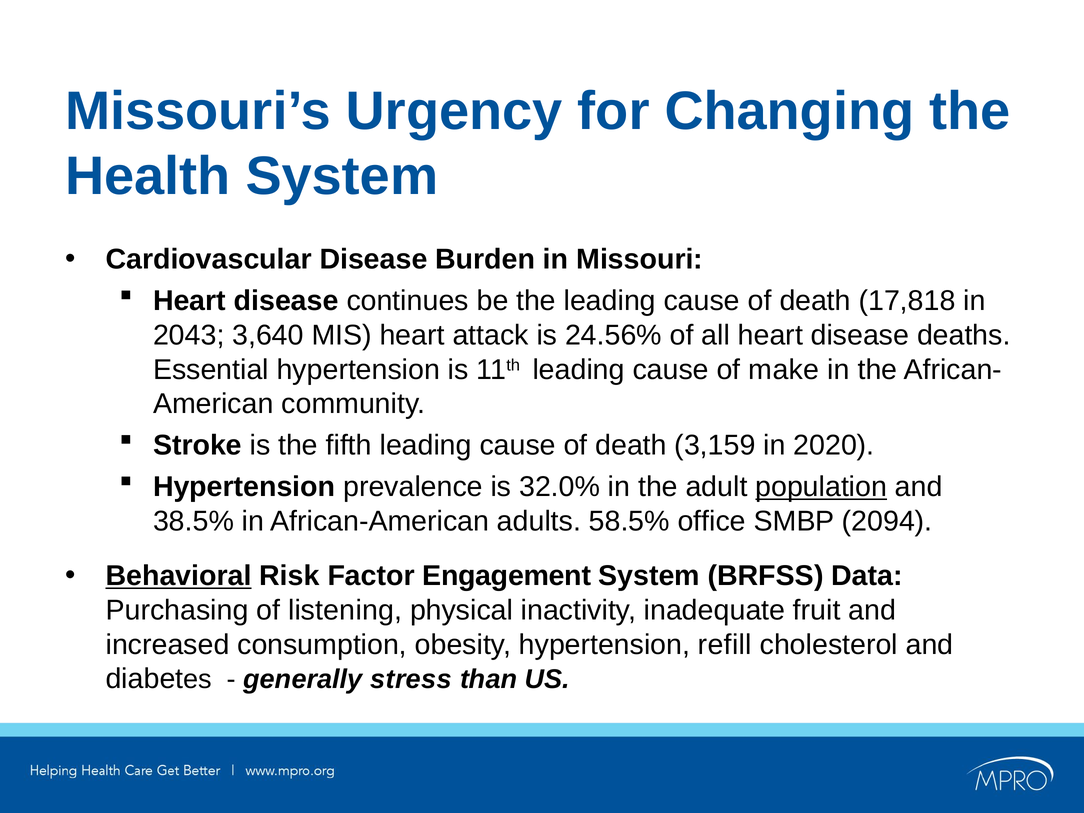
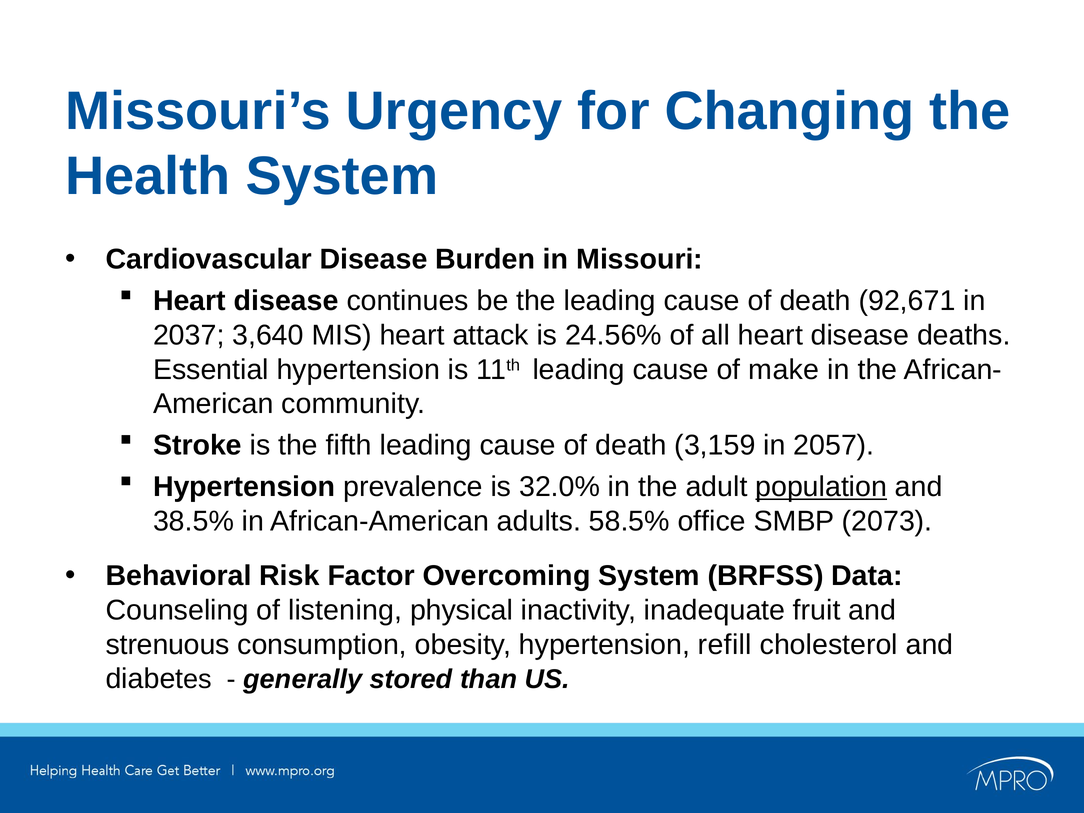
17,818: 17,818 -> 92,671 (907, 301)
2043: 2043 -> 2037 (189, 335)
2020: 2020 -> 2057 (834, 445)
2094: 2094 -> 2073 (887, 521)
Behavioral underline: present -> none (179, 576)
Engagement: Engagement -> Overcoming (507, 576)
Purchasing: Purchasing -> Counseling (177, 610)
increased: increased -> strenuous (168, 645)
stress: stress -> stored (411, 679)
